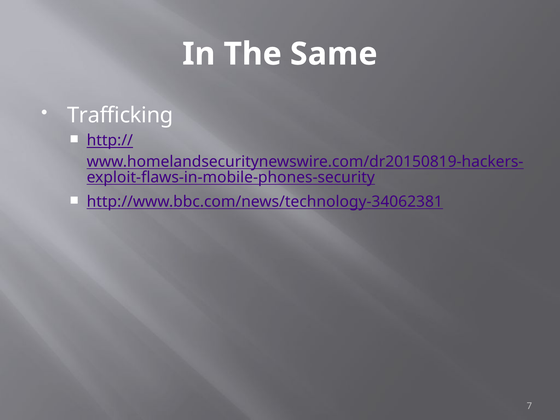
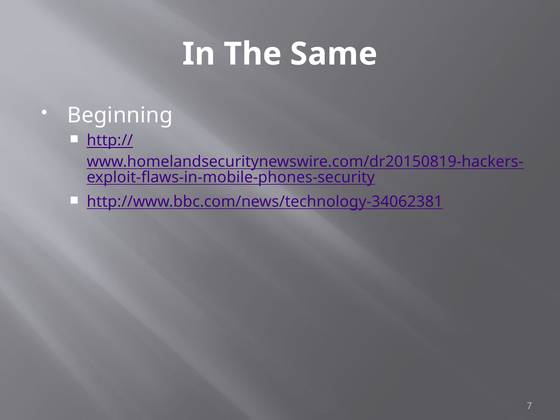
Trafficking: Trafficking -> Beginning (120, 115)
